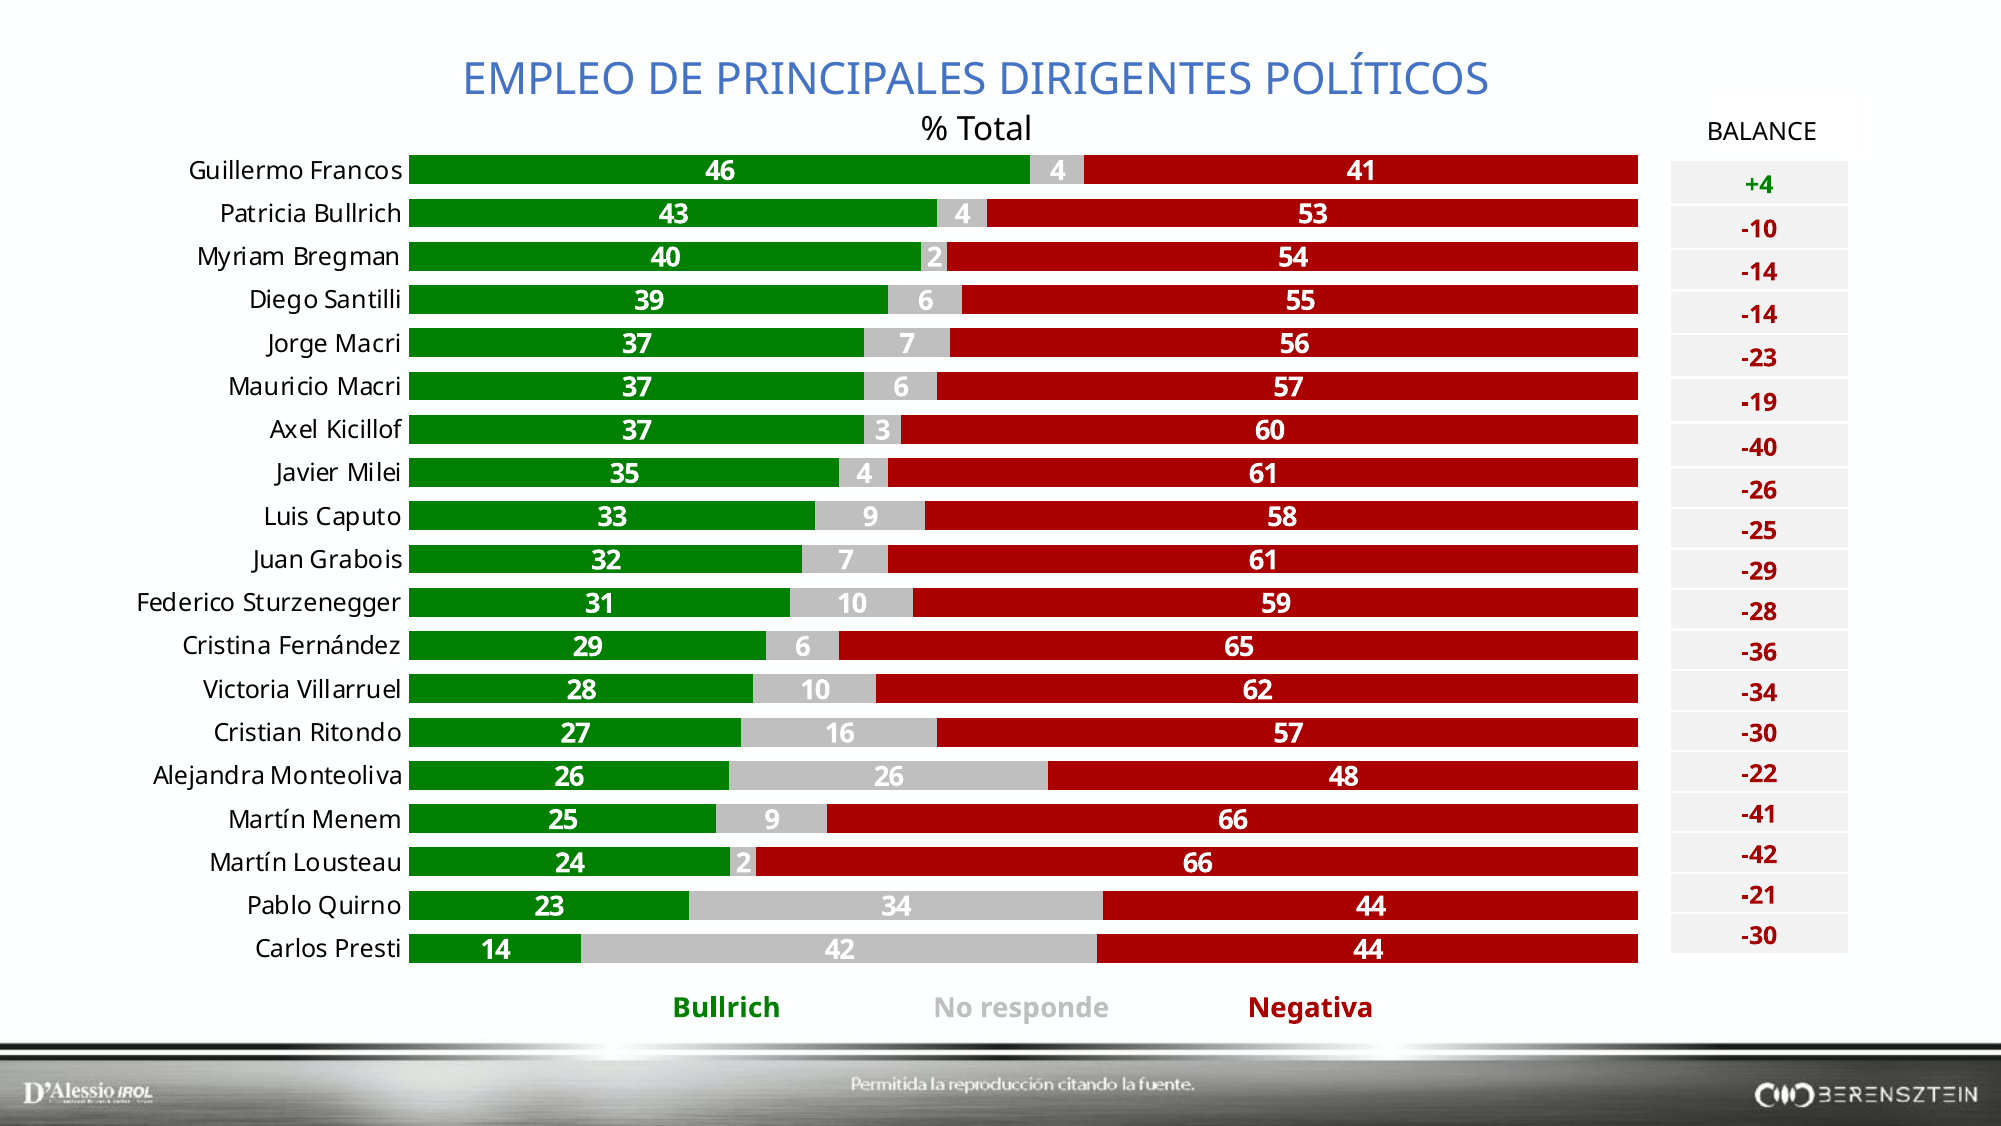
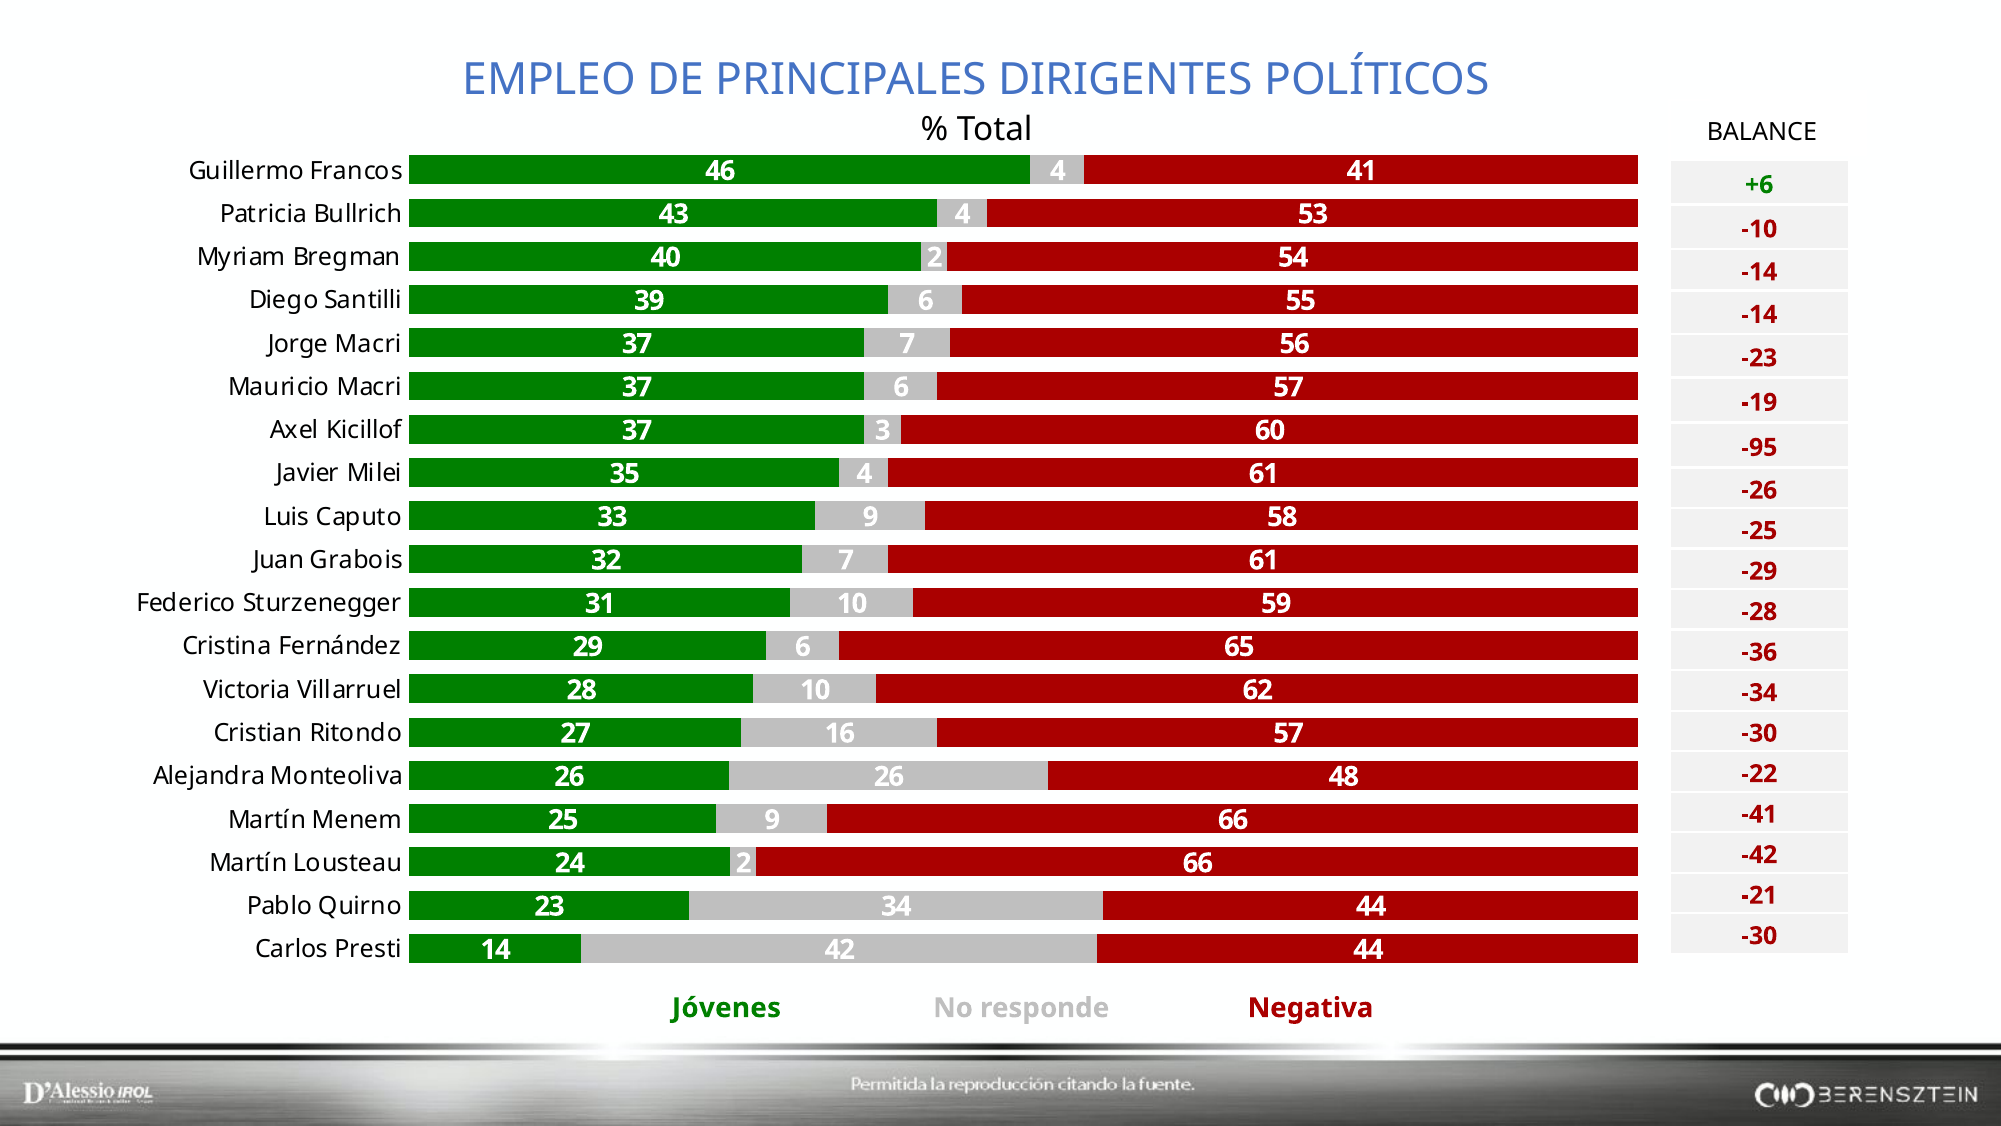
+4: +4 -> +6 (1759, 185)
-40: -40 -> -95 (1759, 447)
Bullrich: Bullrich -> Jóvenes (726, 1008)
